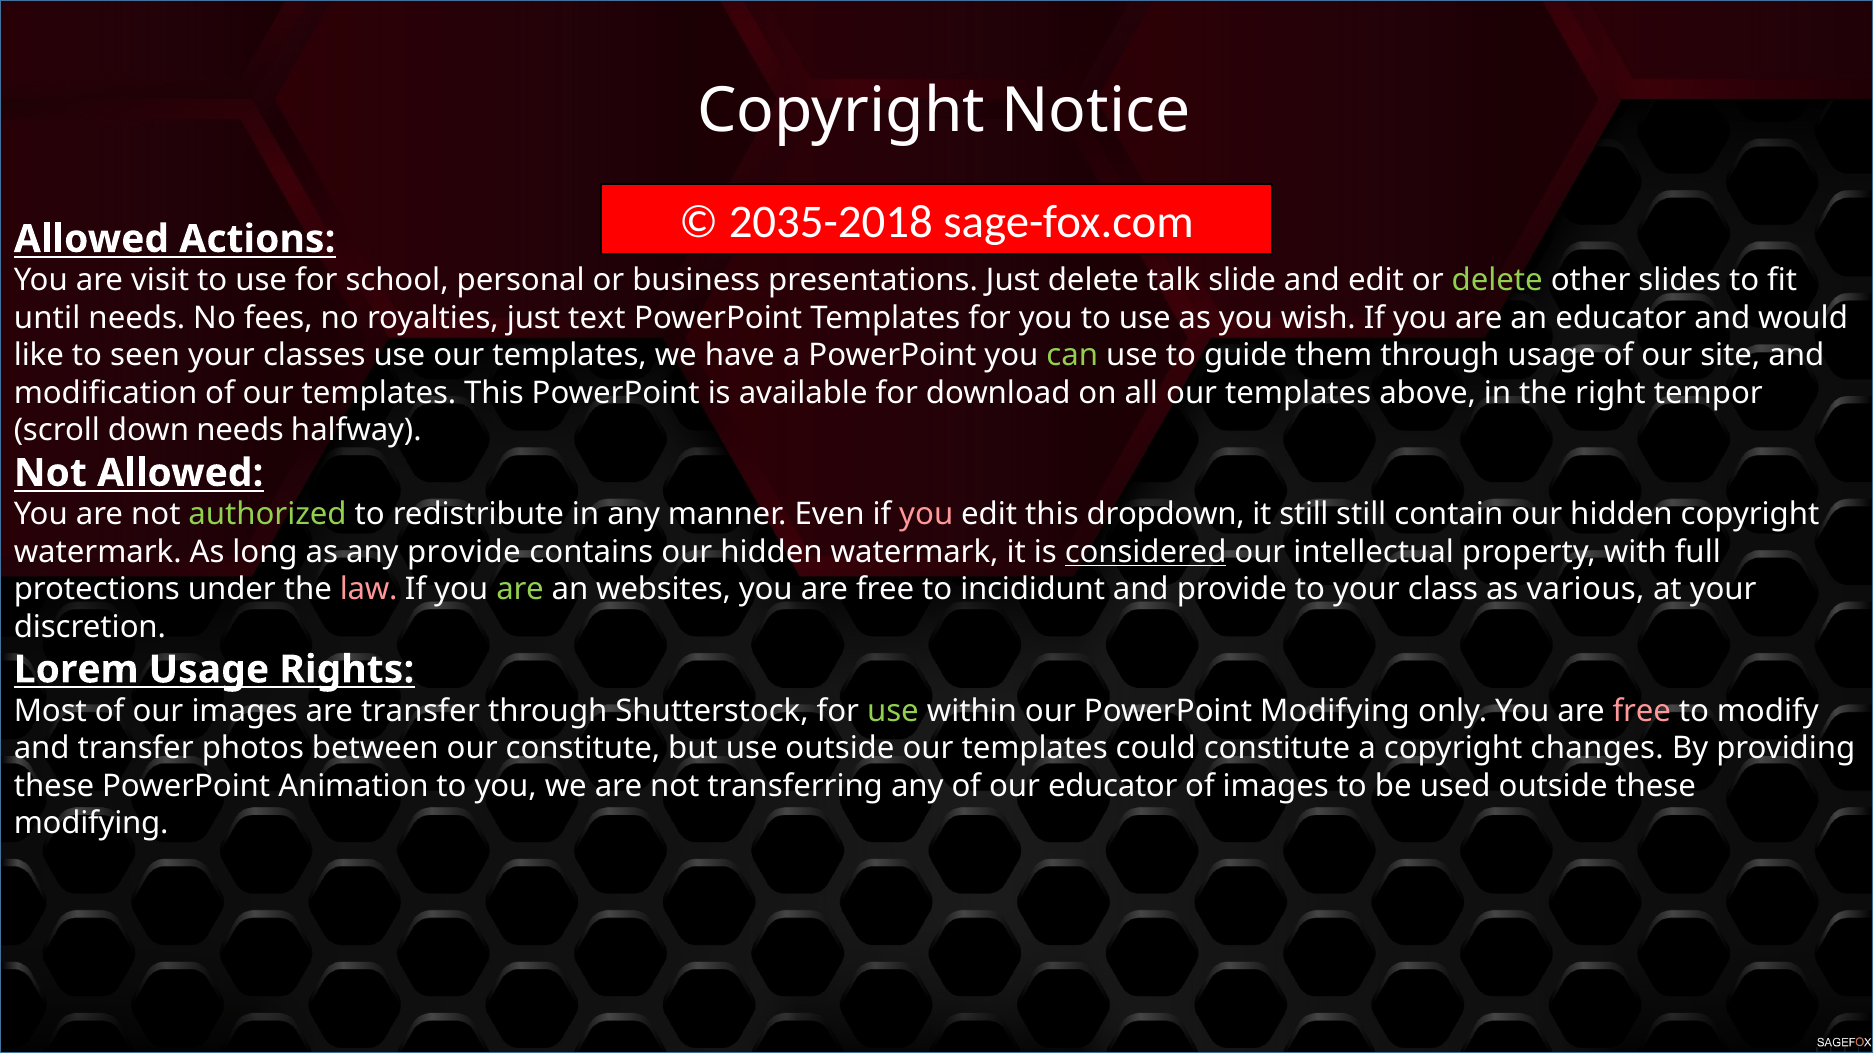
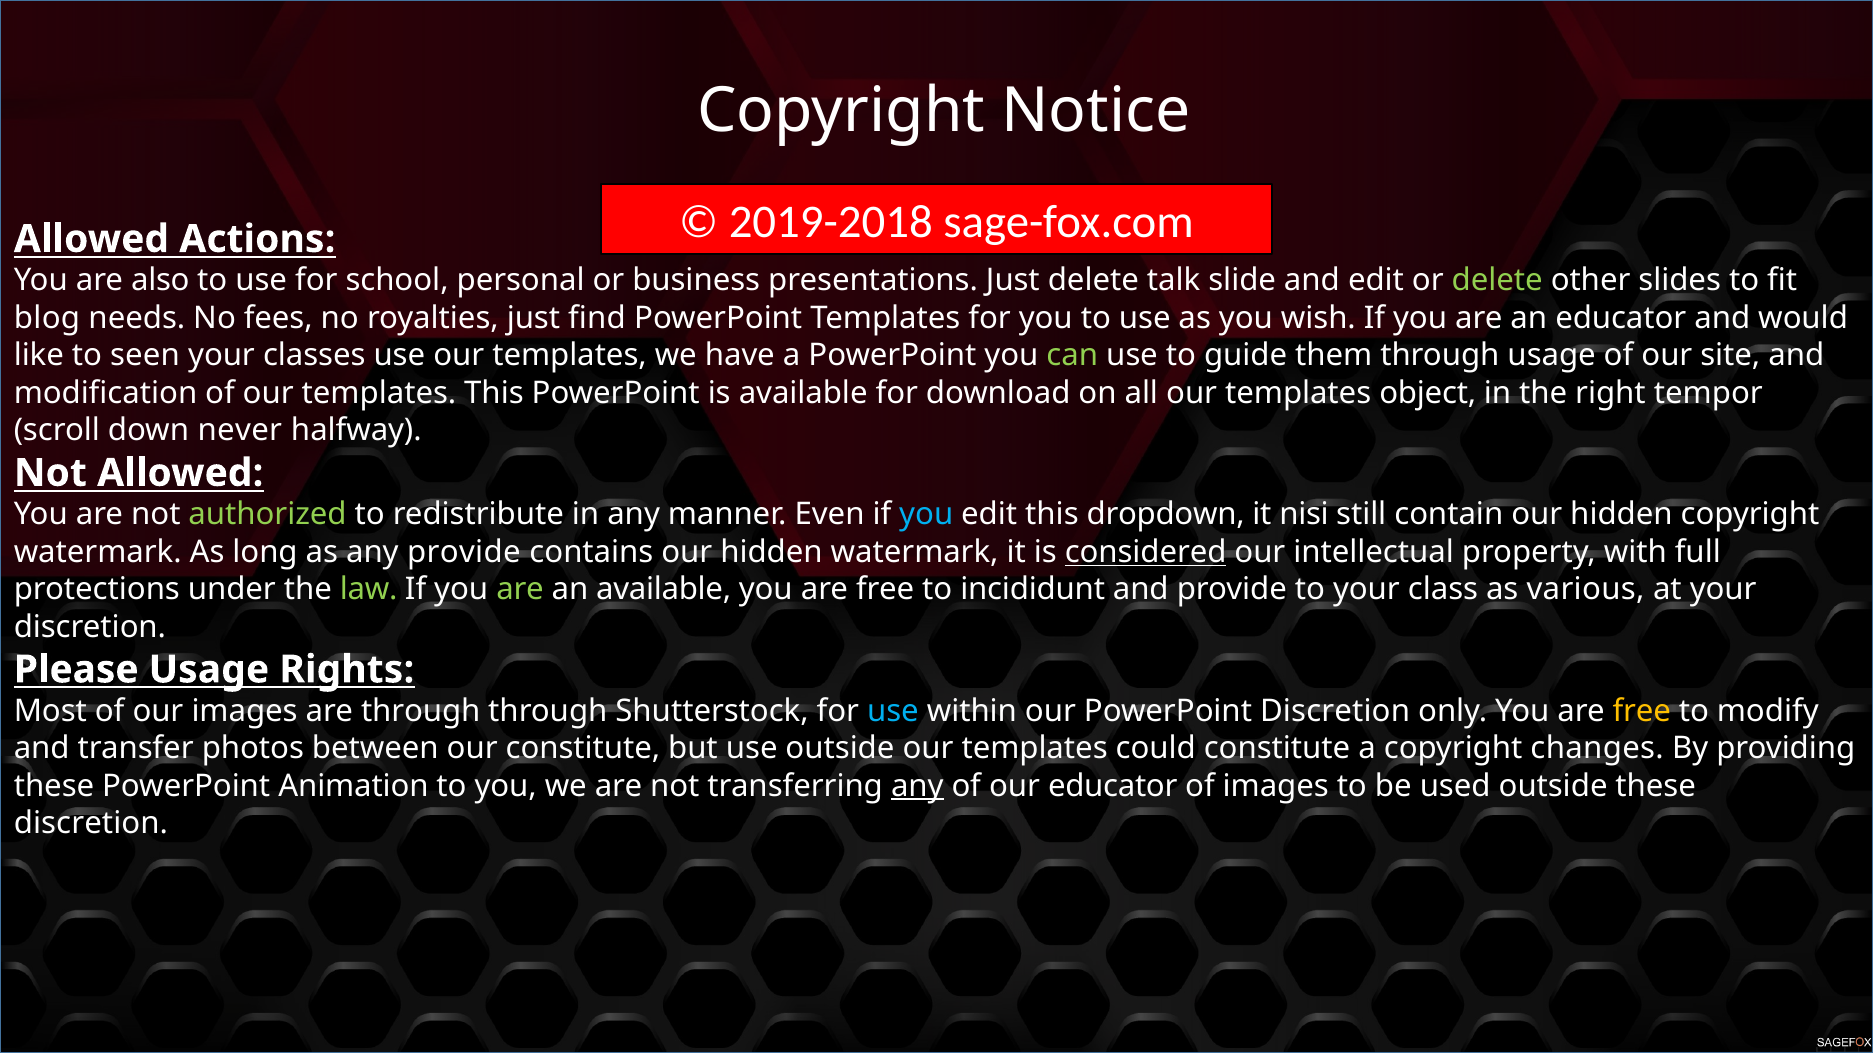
2035-2018: 2035-2018 -> 2019-2018 (831, 222)
visit: visit -> also (160, 281)
until: until -> blog (47, 318)
text: text -> find (597, 318)
above: above -> object (1428, 393)
down needs: needs -> never (240, 431)
you colour: pink -> light blue (926, 515)
it still: still -> nisi (1304, 515)
law colour: pink -> light green (369, 590)
an websites: websites -> available (664, 590)
Lorem: Lorem -> Please (76, 670)
are transfer: transfer -> through (421, 711)
use colour: light green -> light blue (893, 711)
PowerPoint Modifying: Modifying -> Discretion (1335, 711)
free colour: pink -> yellow (1642, 711)
any underline: none -> present (917, 786)
modifying: modifying -> discretion (91, 824)
